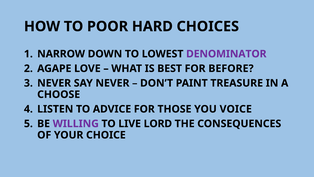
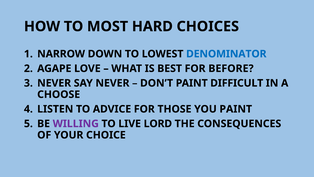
POOR: POOR -> MOST (108, 26)
DENOMINATOR colour: purple -> blue (226, 54)
TREASURE: TREASURE -> DIFFICULT (237, 83)
YOU VOICE: VOICE -> PAINT (236, 109)
